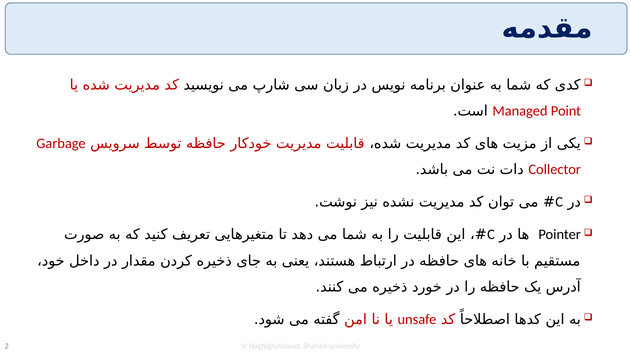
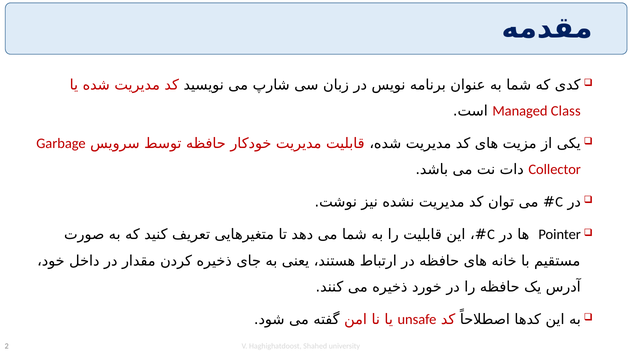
Point: Point -> Class (566, 111)
